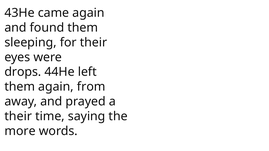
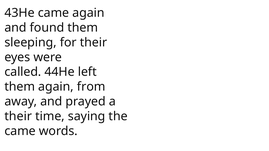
drops: drops -> called (23, 72)
more: more -> came (20, 131)
